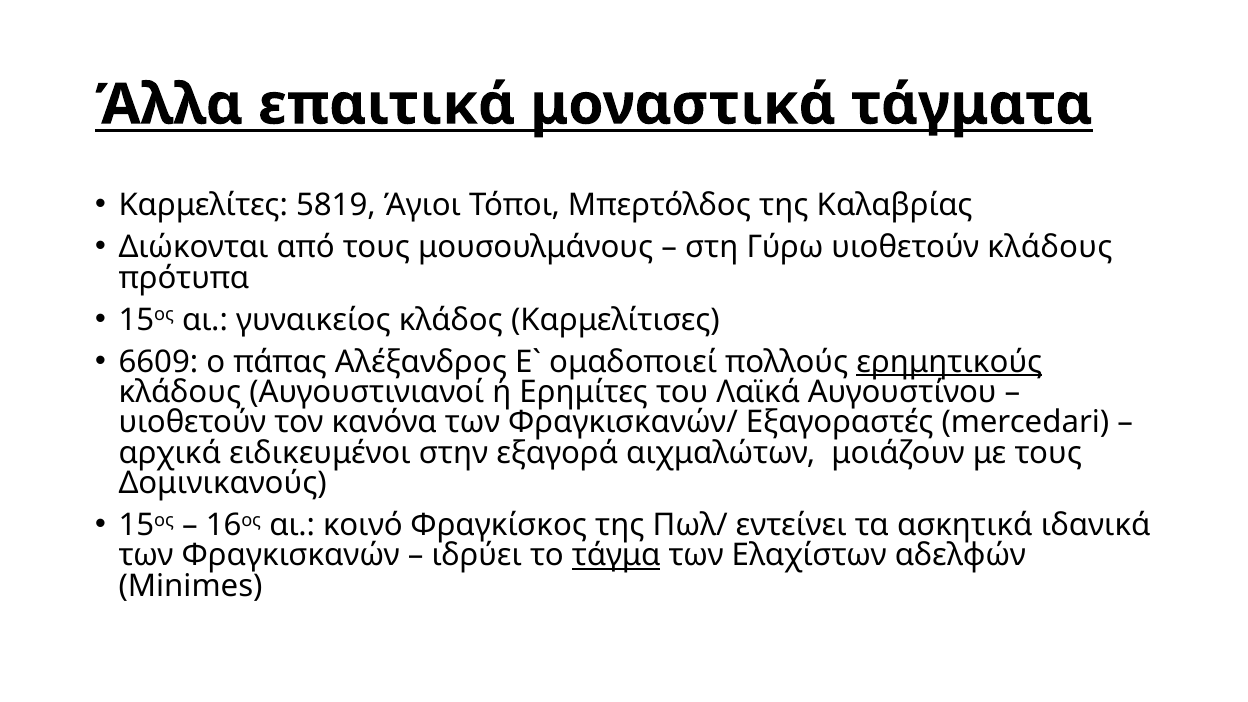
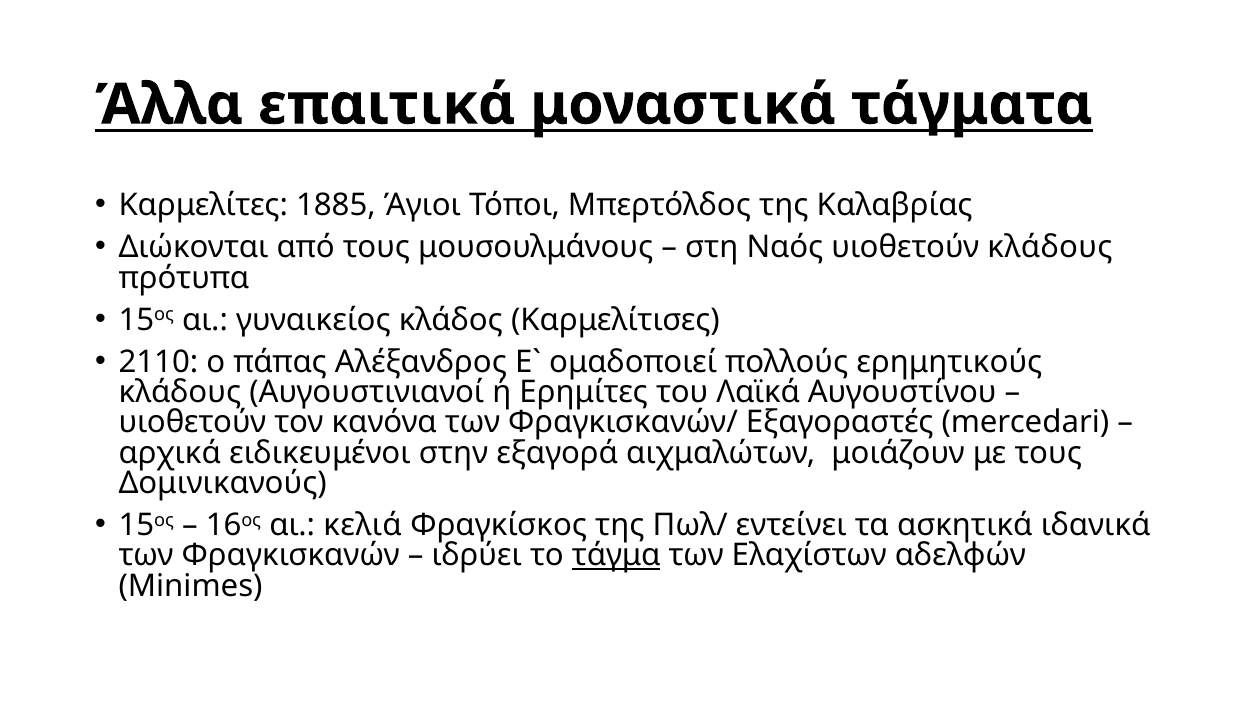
5819: 5819 -> 1885 (336, 205)
Γύρω: Γύρω -> Ναός (785, 248)
6609: 6609 -> 2110 (158, 362)
ερημητικούς underline: present -> none (949, 362)
κοινό: κοινό -> κελιά (363, 525)
